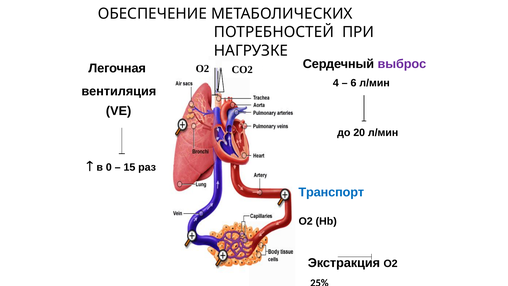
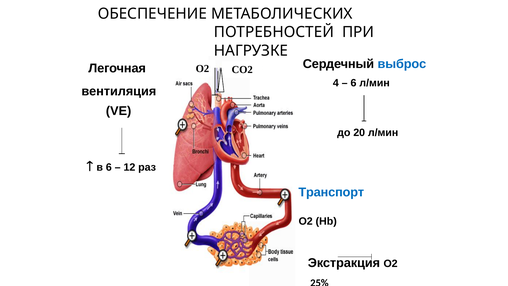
выброс colour: purple -> blue (402, 64)
в 0: 0 -> 6 (109, 167)
15: 15 -> 12 (129, 167)
